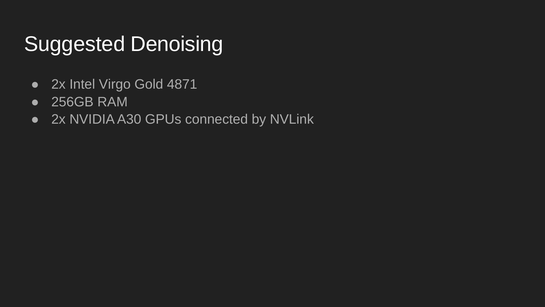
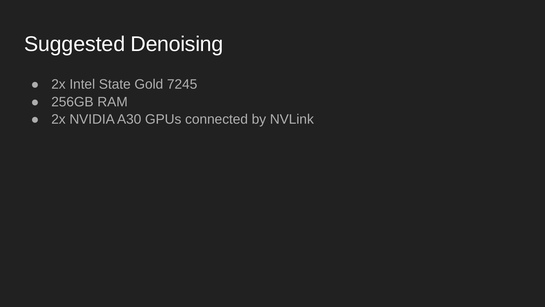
Virgo: Virgo -> State (115, 84)
4871: 4871 -> 7245 (182, 84)
